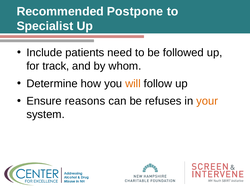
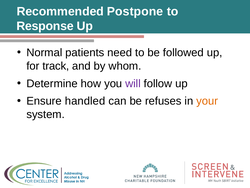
Specialist: Specialist -> Response (45, 26)
Include: Include -> Normal (44, 52)
will colour: orange -> purple (133, 83)
reasons: reasons -> handled (85, 101)
